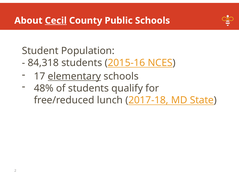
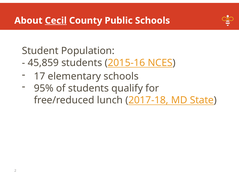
84,318: 84,318 -> 45,859 (43, 63)
elementary underline: present -> none (74, 76)
48%: 48% -> 95% (44, 88)
